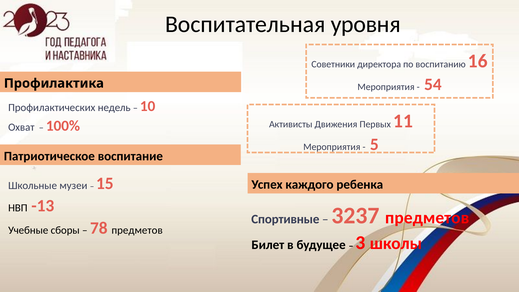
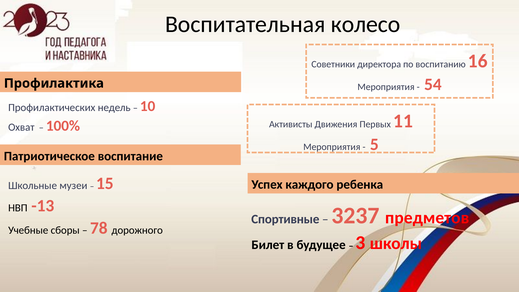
уровня: уровня -> колесо (366, 24)
78 предметов: предметов -> дорожного (137, 230)
